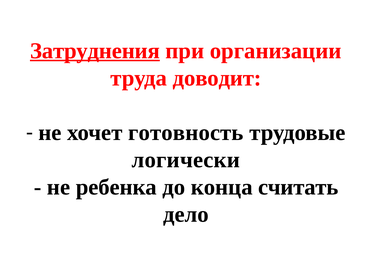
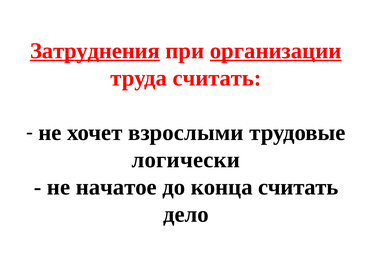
организации underline: none -> present (276, 51)
труда доводит: доводит -> считать (217, 78)
готовность: готовность -> взрослыми (186, 133)
ребенка: ребенка -> начатое (116, 187)
